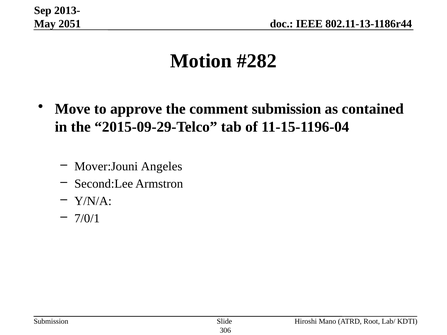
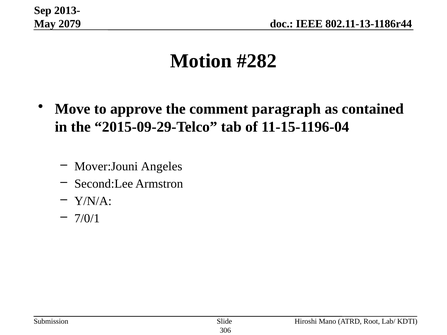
2051: 2051 -> 2079 (70, 24)
comment submission: submission -> paragraph (286, 109)
